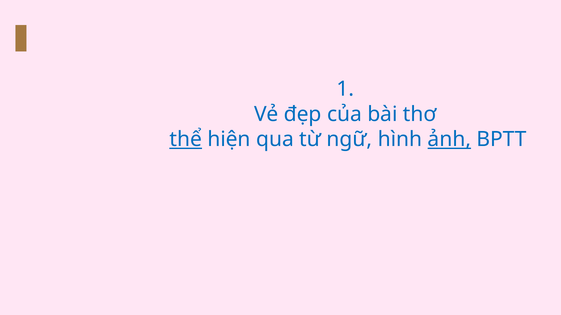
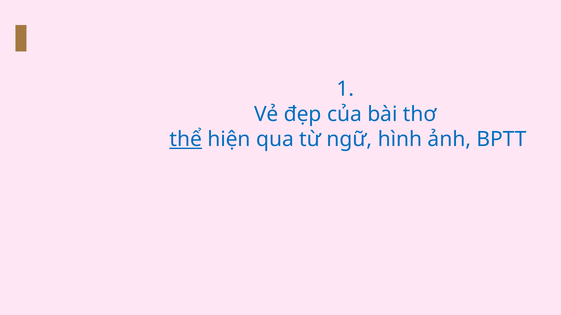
ảnh underline: present -> none (449, 140)
